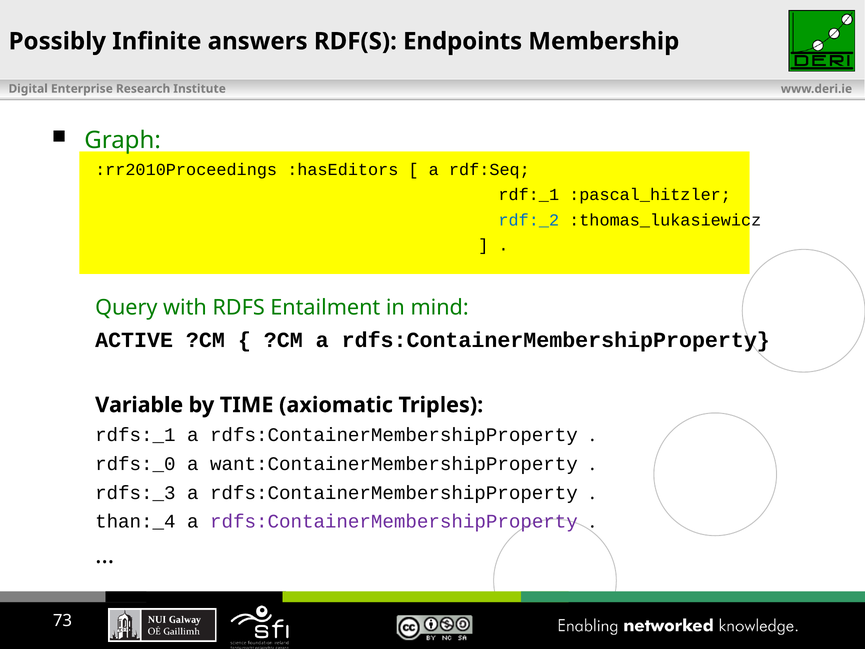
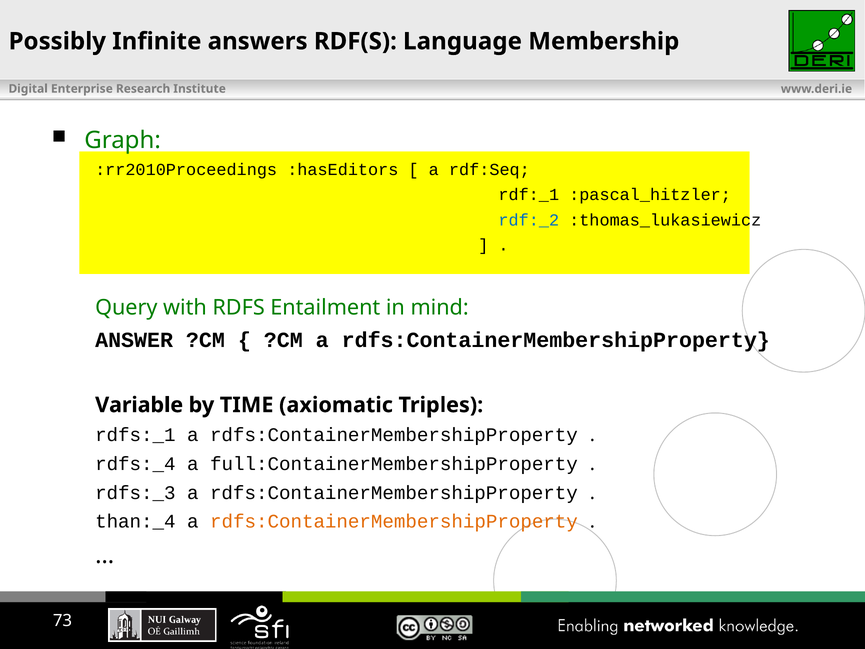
Endpoints: Endpoints -> Language (463, 41)
ACTIVE: ACTIVE -> ANSWER (134, 340)
rdfs:_0: rdfs:_0 -> rdfs:_4 (135, 464)
want:ContainerMembershipProperty: want:ContainerMembershipProperty -> full:ContainerMembershipProperty (394, 464)
rdfs:ContainerMembershipProperty colour: purple -> orange (394, 521)
